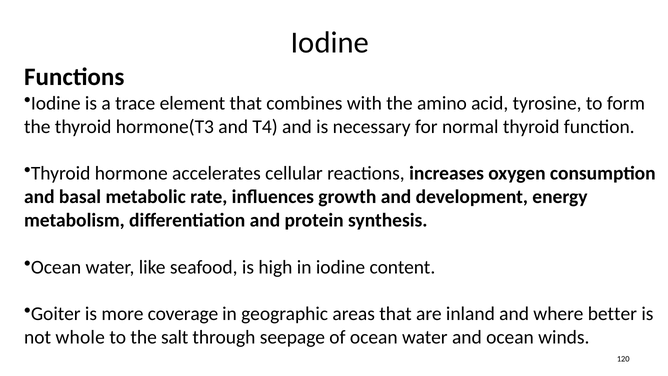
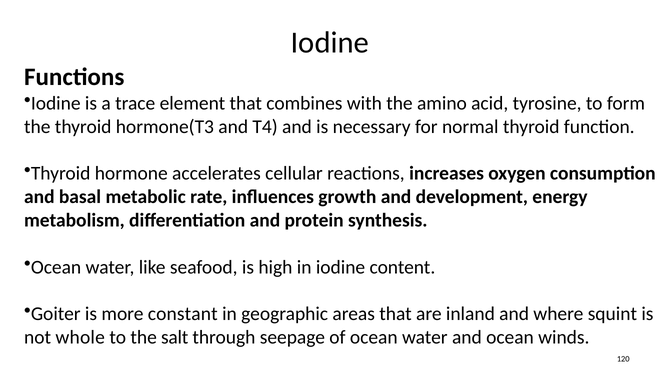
coverage: coverage -> constant (183, 314)
better: better -> squint (612, 314)
